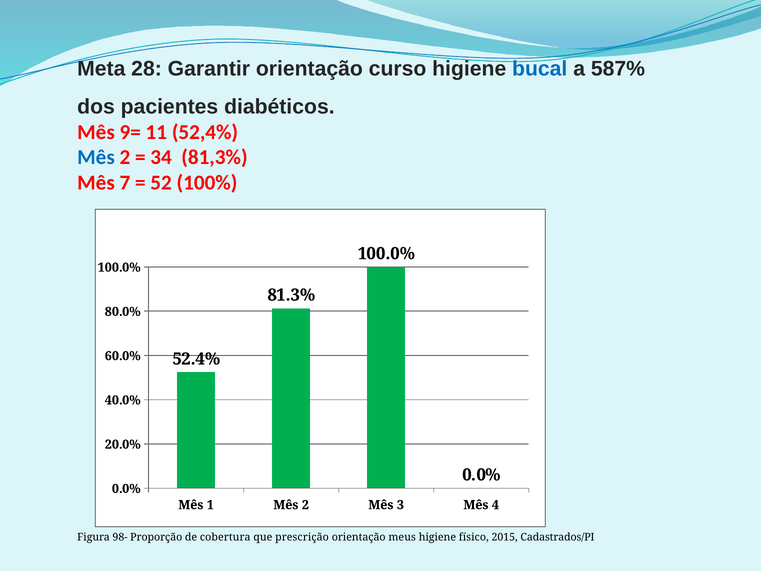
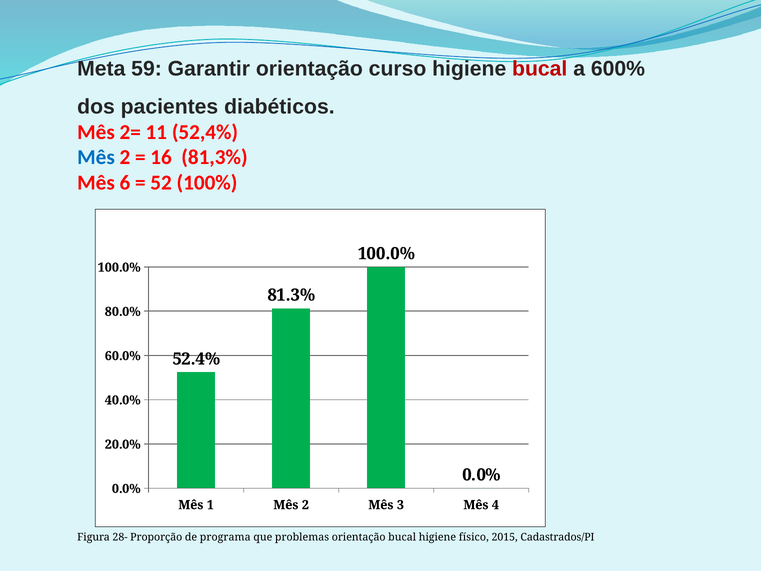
28: 28 -> 59 (147, 69)
bucal colour: blue -> red (540, 69)
587%: 587% -> 600% (618, 69)
9=: 9= -> 2= (130, 132)
34: 34 -> 16 (161, 157)
7: 7 -> 6 (125, 183)
98-: 98- -> 28- (120, 537)
cobertura: cobertura -> programa (225, 537)
prescrição: prescrição -> problemas (302, 537)
orientação meus: meus -> bucal (402, 537)
